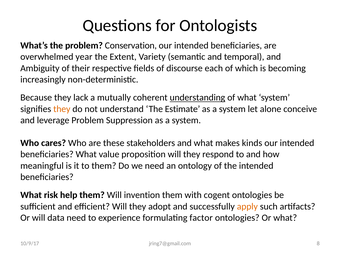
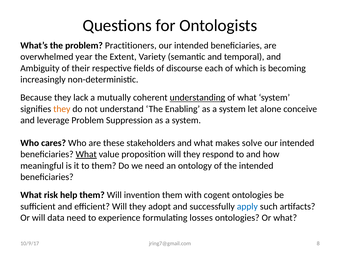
Conservation: Conservation -> Practitioners (131, 45)
Estimate: Estimate -> Enabling (182, 109)
kinds: kinds -> solve (252, 143)
What underline: none -> present (86, 154)
apply colour: orange -> blue (247, 206)
factor: factor -> losses (201, 218)
